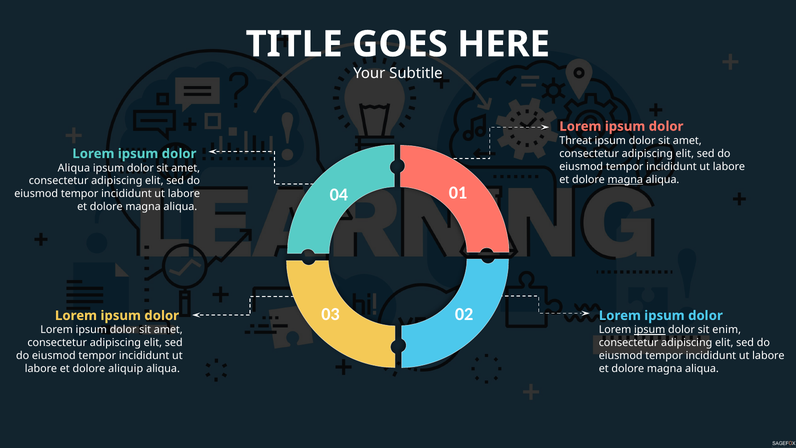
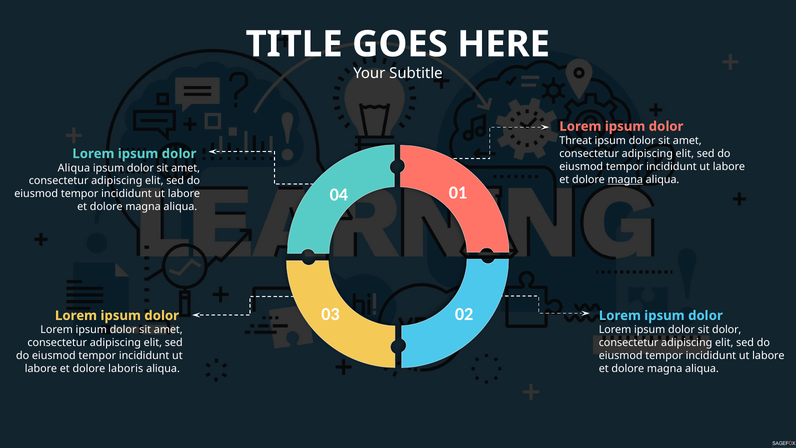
ipsum underline: present -> none (650, 330)
sit enim: enim -> dolor (727, 330)
aliquip: aliquip -> laboris (126, 369)
